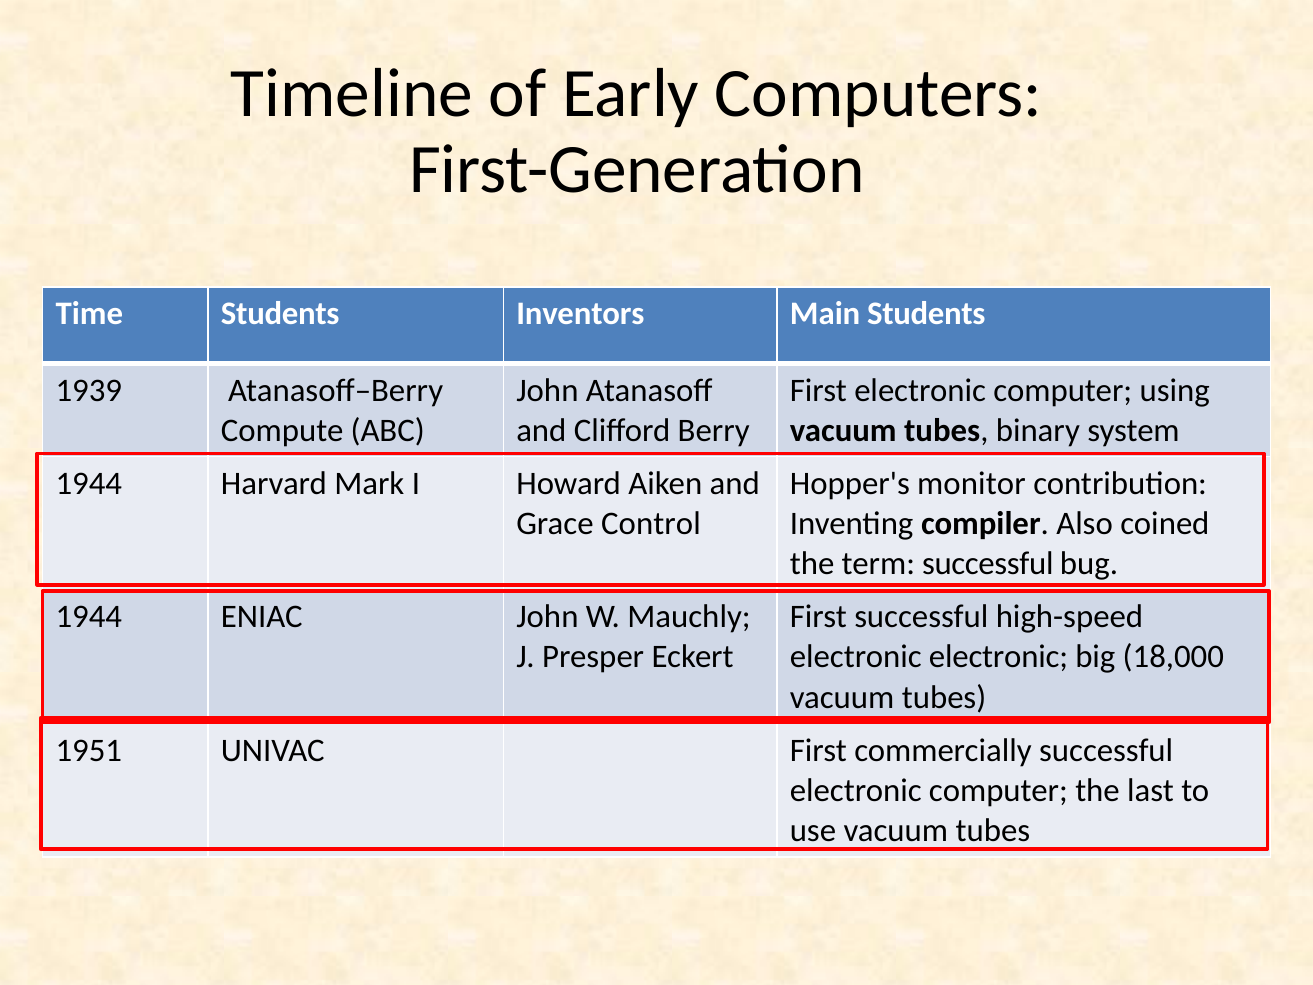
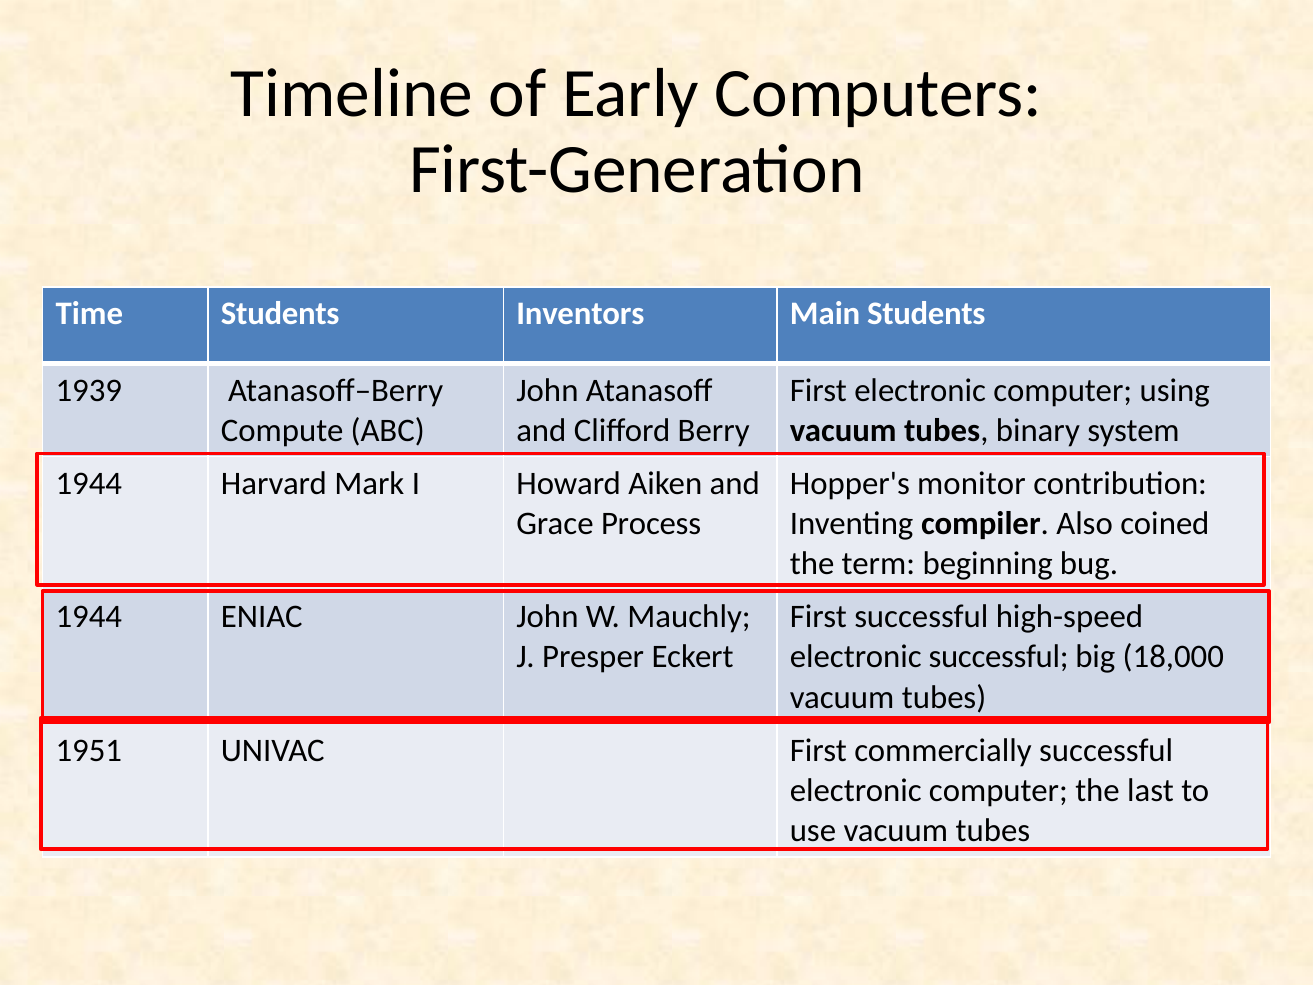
Control: Control -> Process (651, 524)
term successful: successful -> beginning (988, 564)
electronic electronic: electronic -> successful (999, 657)
